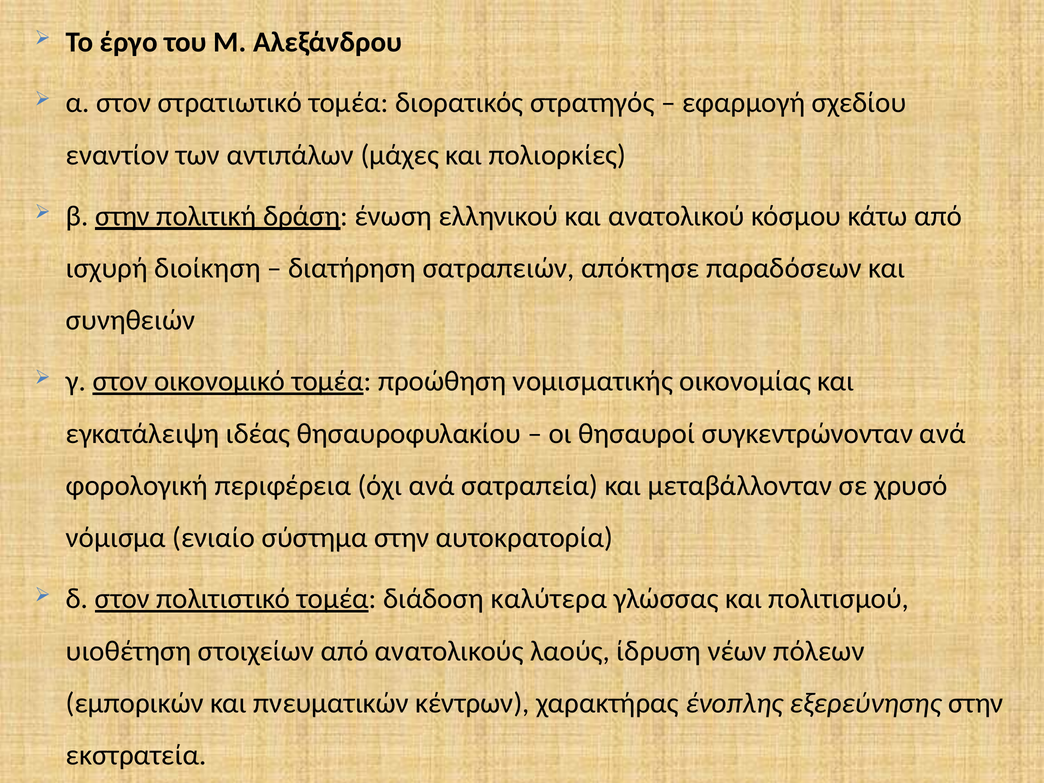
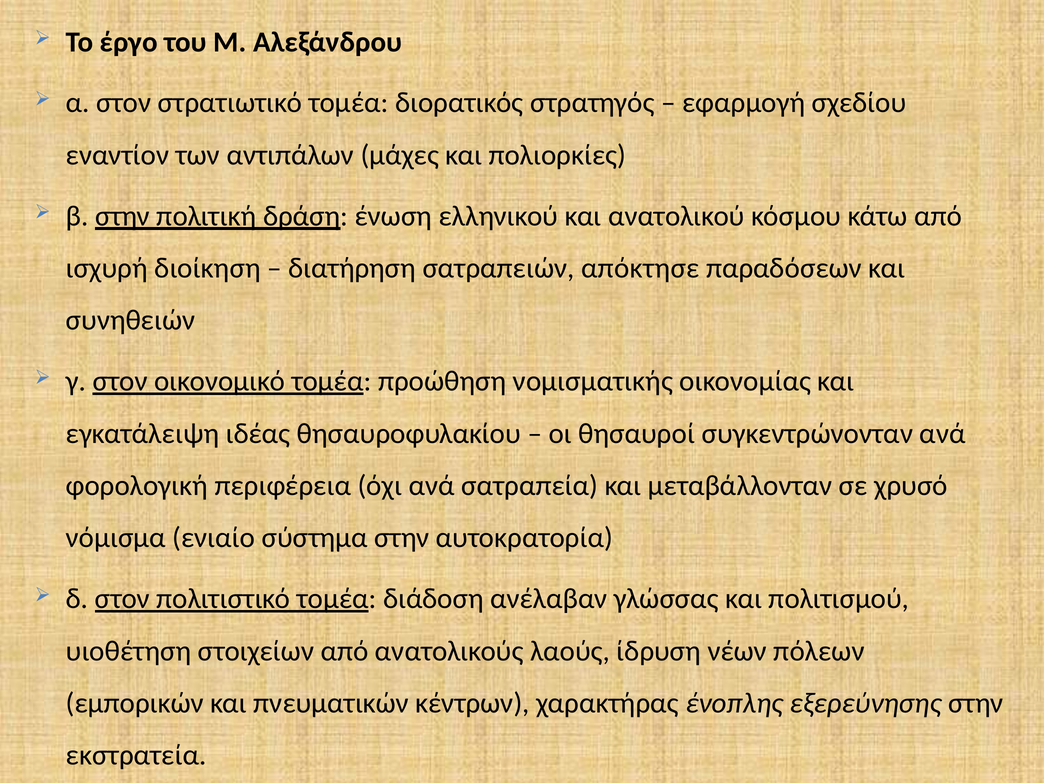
καλύτερα: καλύτερα -> ανέλαβαν (549, 599)
